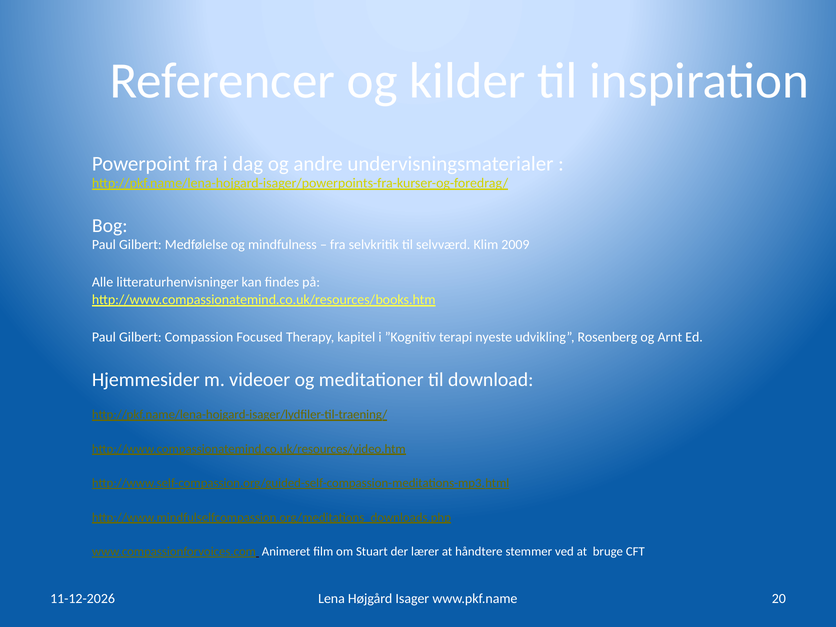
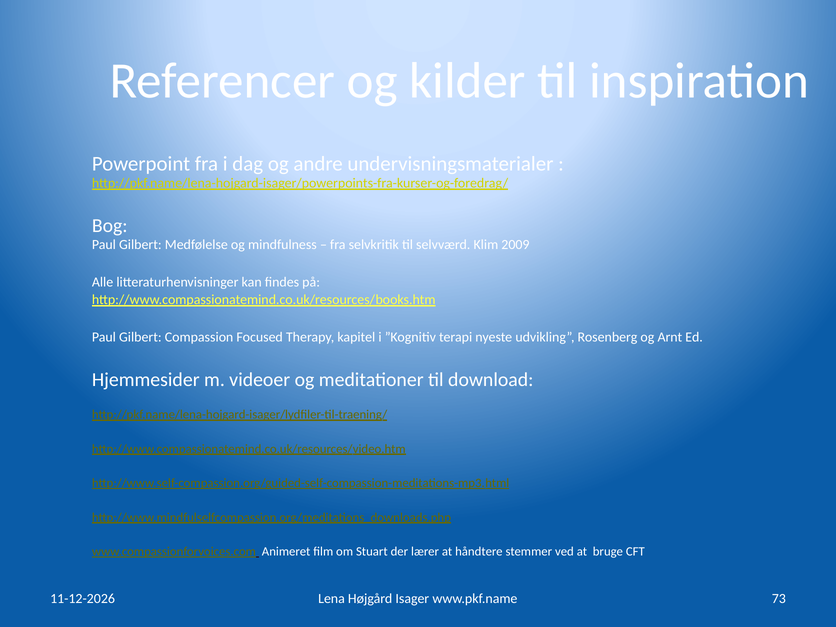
20: 20 -> 73 (779, 599)
